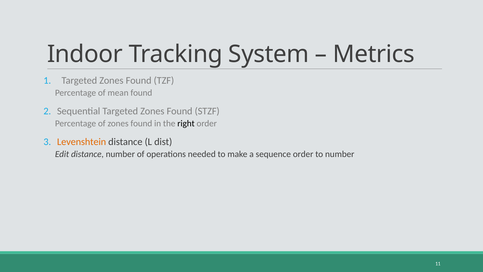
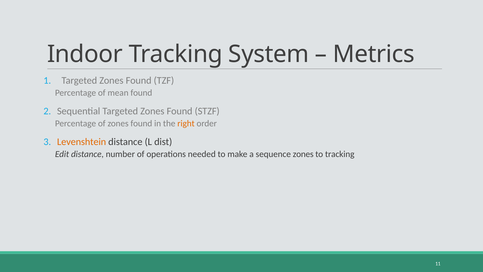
right colour: black -> orange (186, 123)
sequence order: order -> zones (303, 154)
to number: number -> tracking (340, 154)
